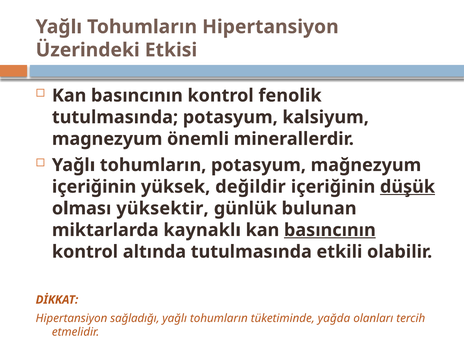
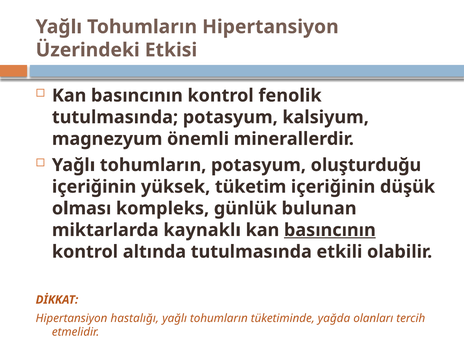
mağnezyum: mağnezyum -> oluşturduğu (366, 165)
değildir: değildir -> tüketim (251, 187)
düşük underline: present -> none (407, 187)
yüksektir: yüksektir -> kompleks (163, 208)
sağladığı: sağladığı -> hastalığı (135, 318)
